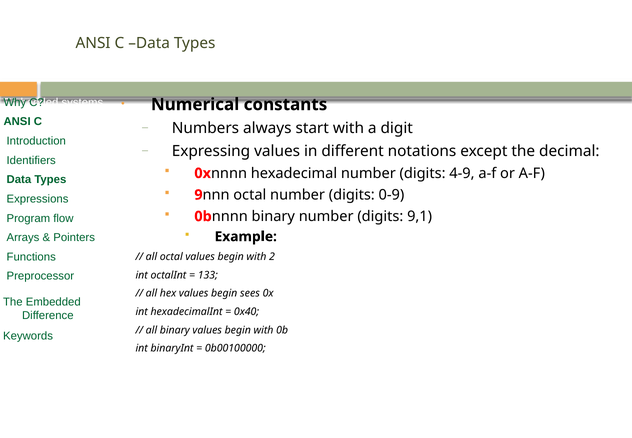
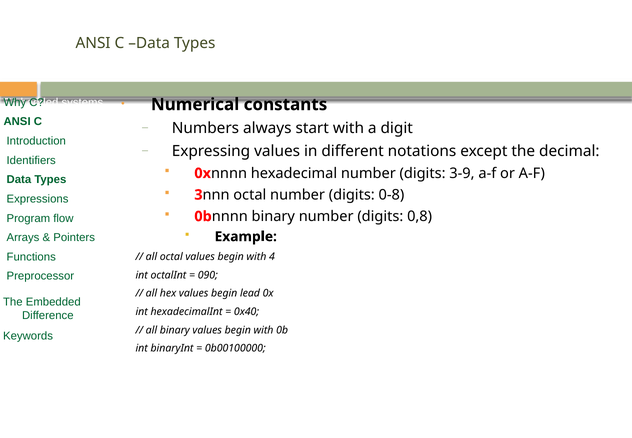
4-9: 4-9 -> 3-9 (462, 173)
9: 9 -> 3 (198, 195)
0-9: 0-9 -> 0-8 (391, 195)
9,1: 9,1 -> 0,8 (420, 216)
2: 2 -> 4 (272, 257)
133: 133 -> 090 (208, 275)
sees: sees -> lead (250, 293)
